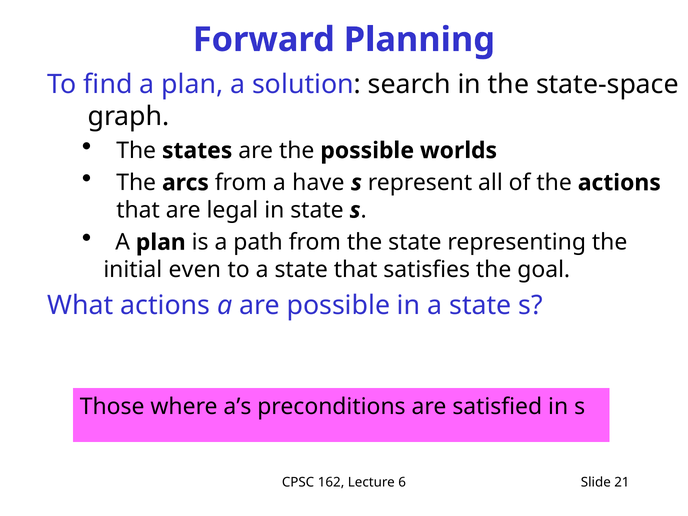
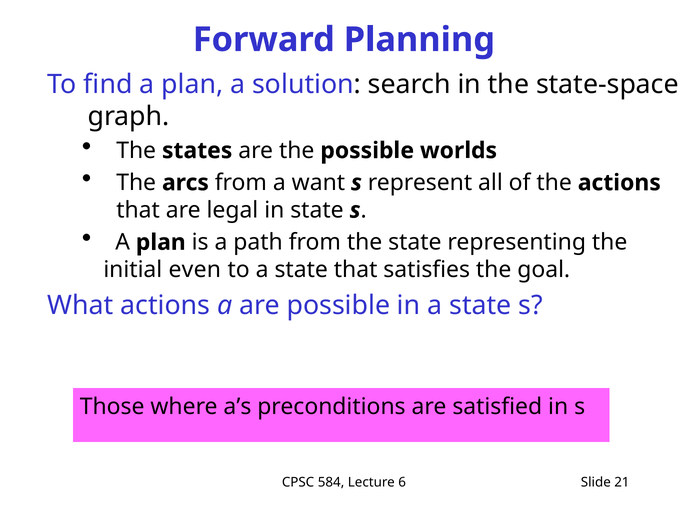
have: have -> want (318, 183)
162: 162 -> 584 (331, 483)
